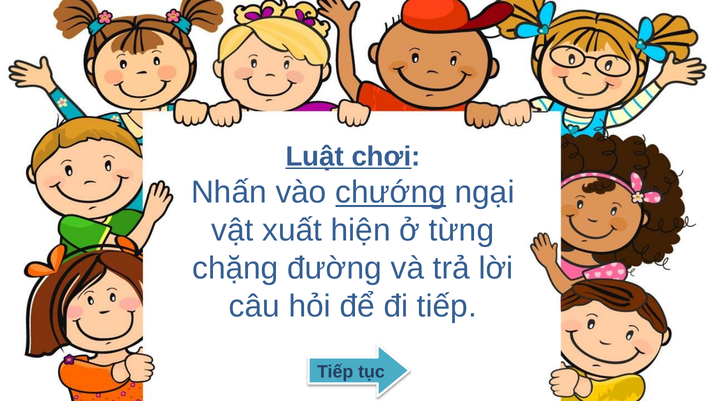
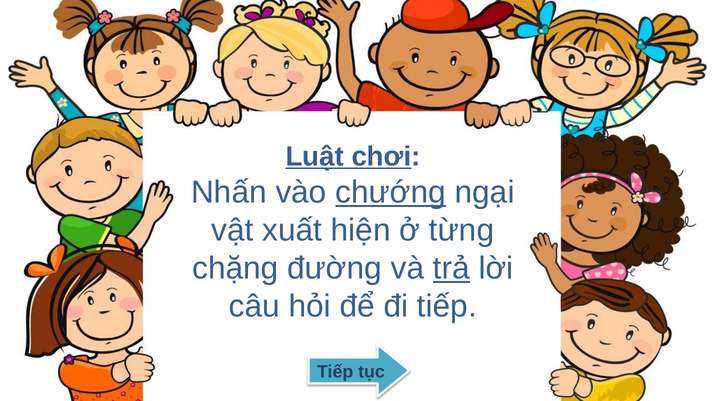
trả underline: none -> present (451, 268)
